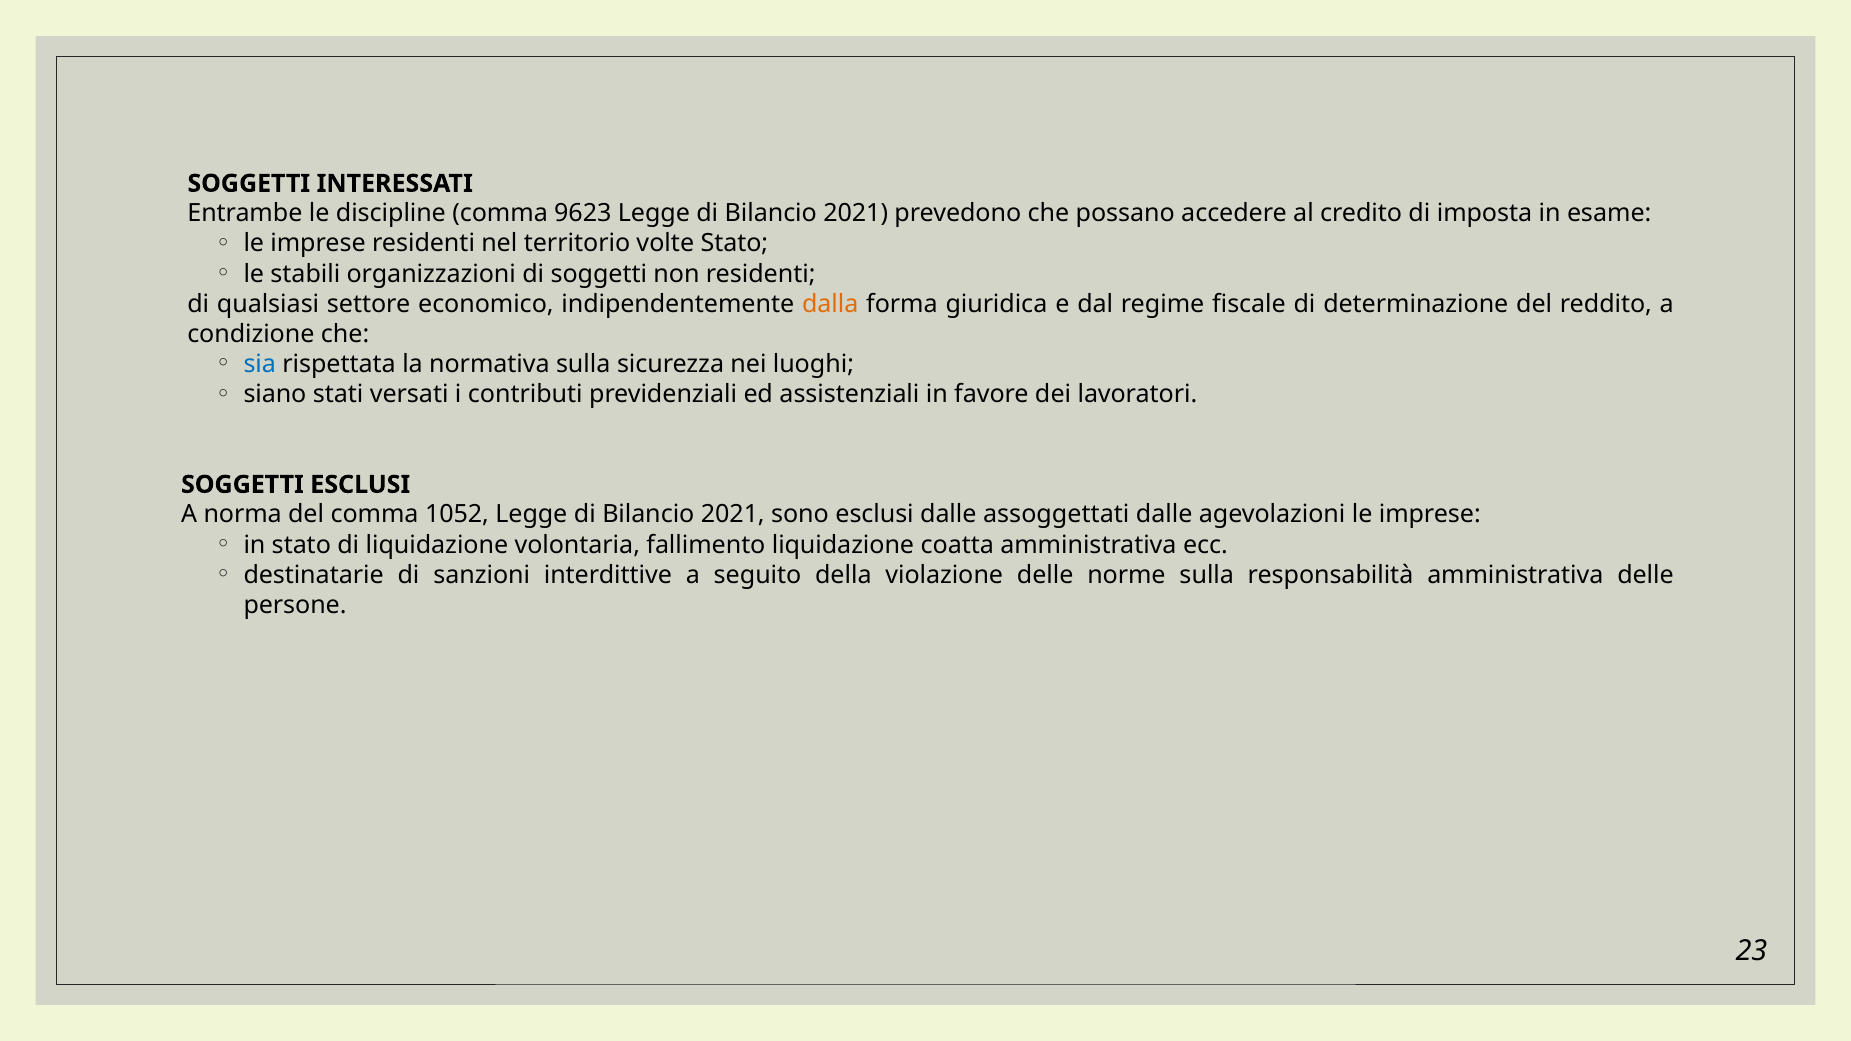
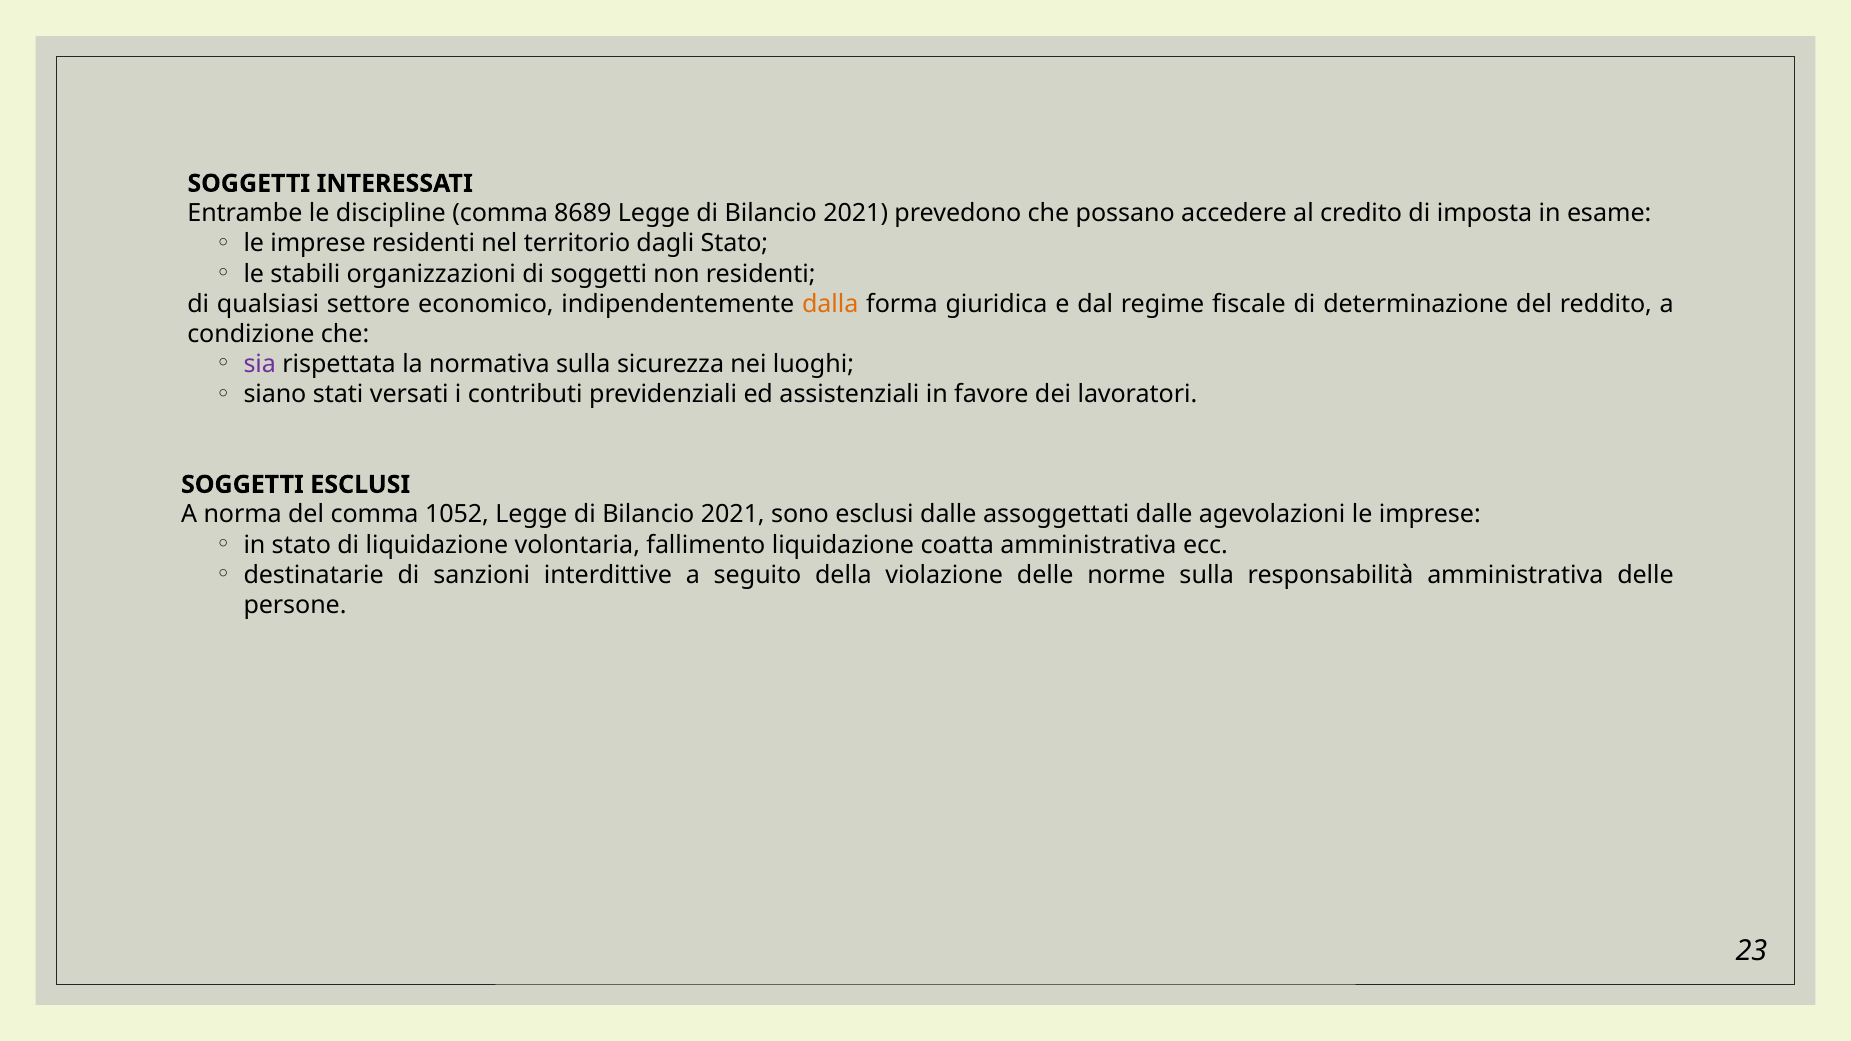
9623: 9623 -> 8689 (583, 214)
volte: volte -> dagli (665, 244)
sia colour: blue -> purple (260, 364)
